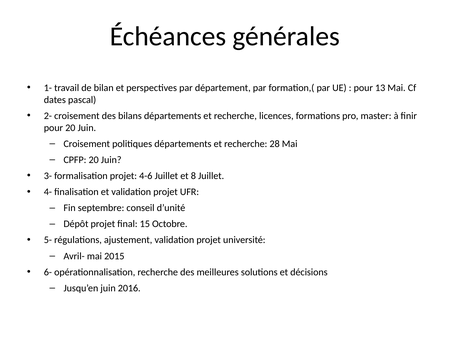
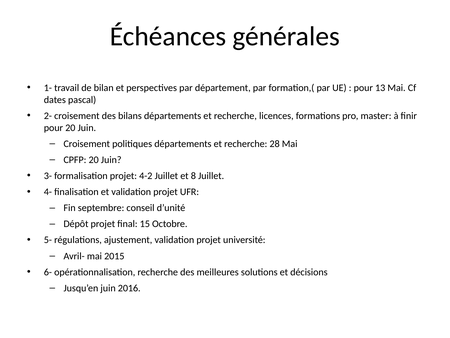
4-6: 4-6 -> 4-2 (146, 176)
